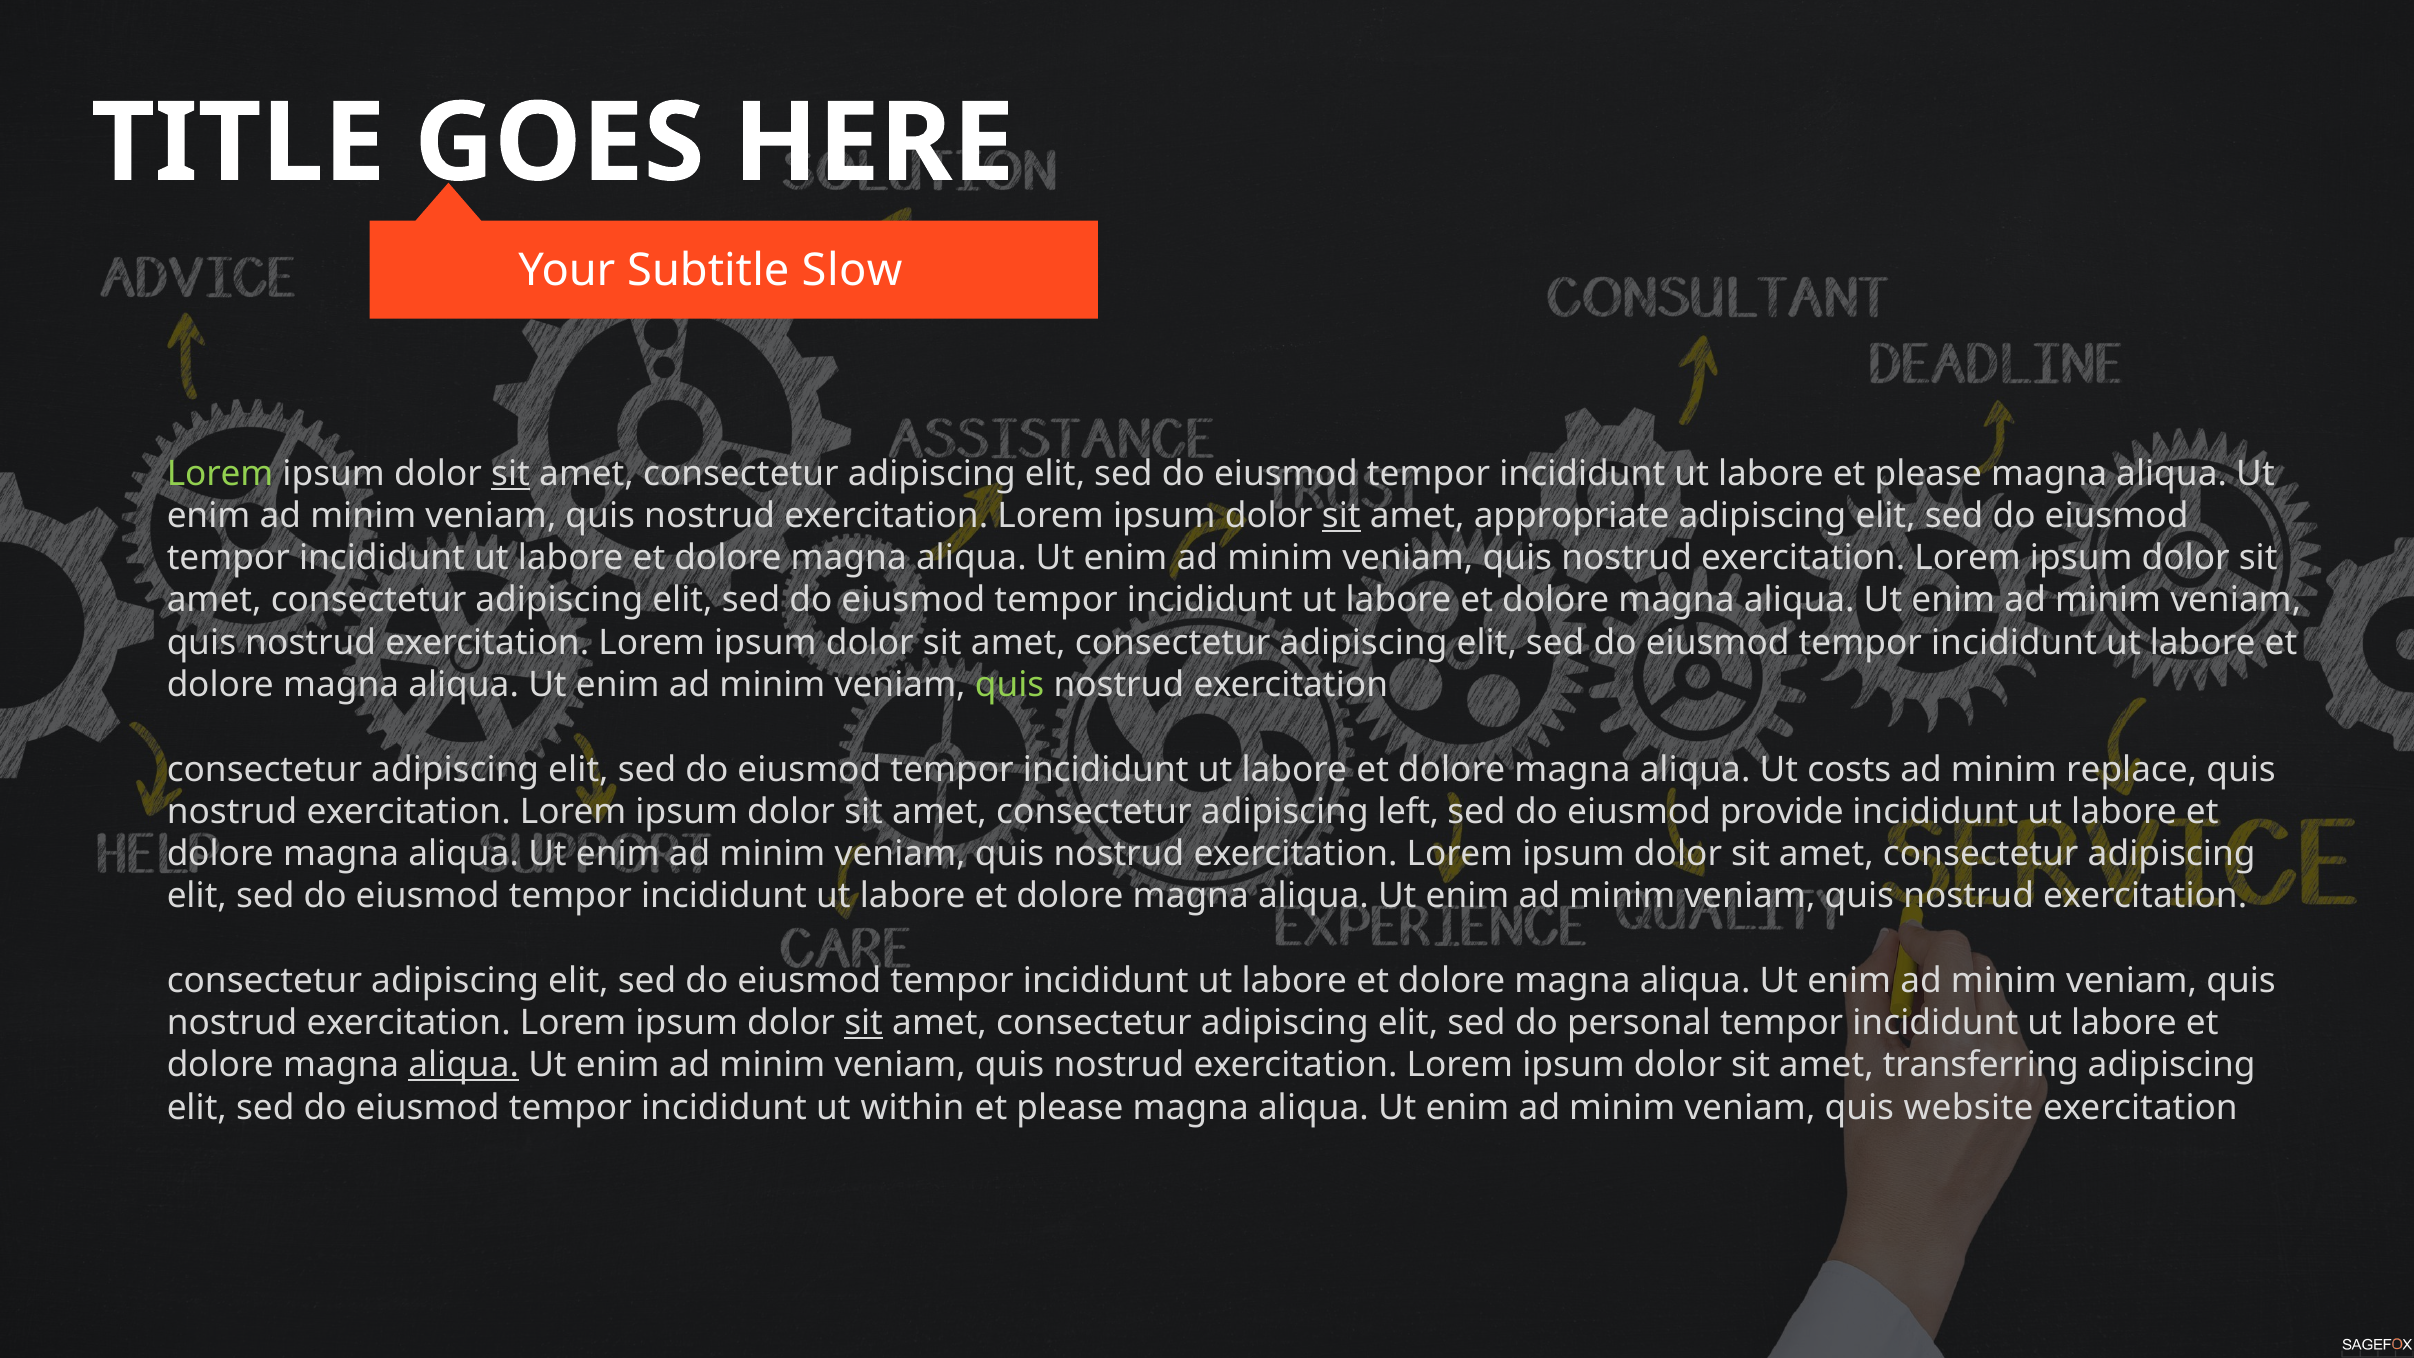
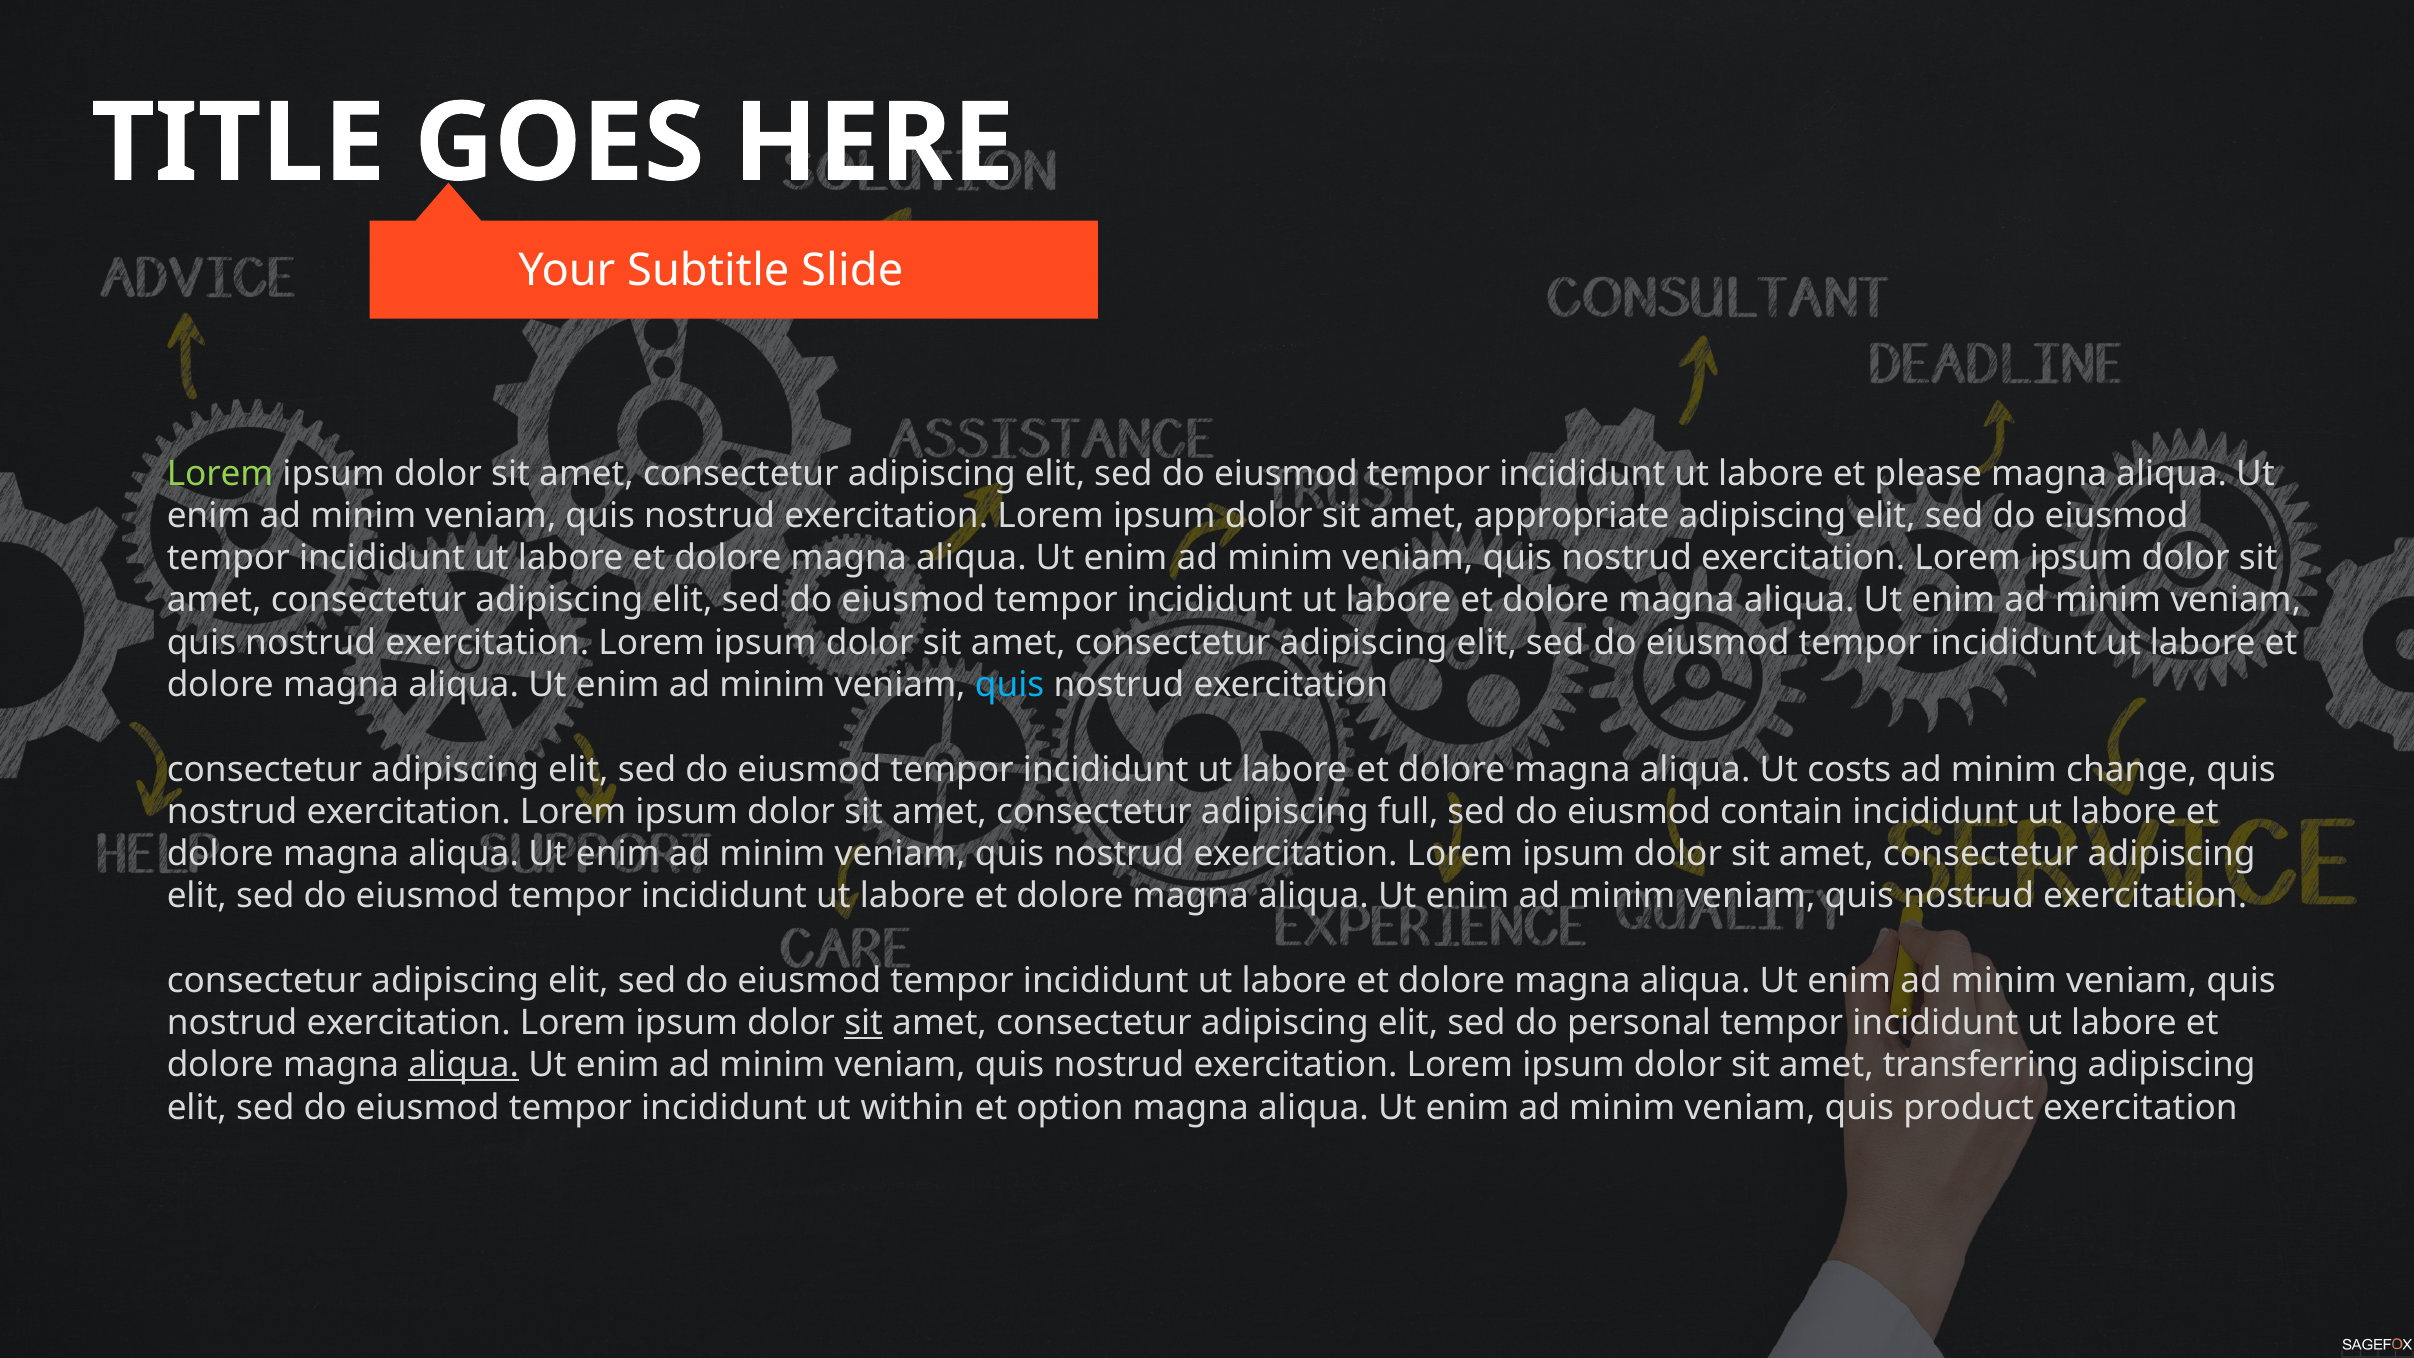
Slow: Slow -> Slide (852, 270)
sit underline: present -> none (510, 473)
sit underline: present -> none (1341, 516)
quis colour: light green -> light blue (1010, 685)
replace: replace -> change (2132, 769)
left: left -> full (1408, 812)
provide: provide -> contain (1782, 812)
please: please -> option (1070, 1107)
website: website -> product (1969, 1107)
